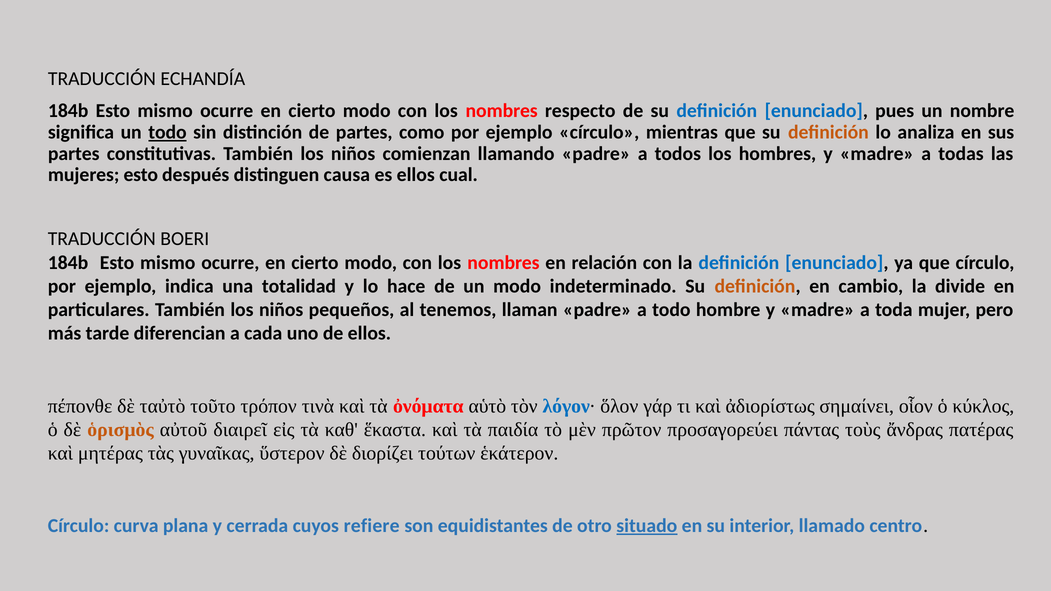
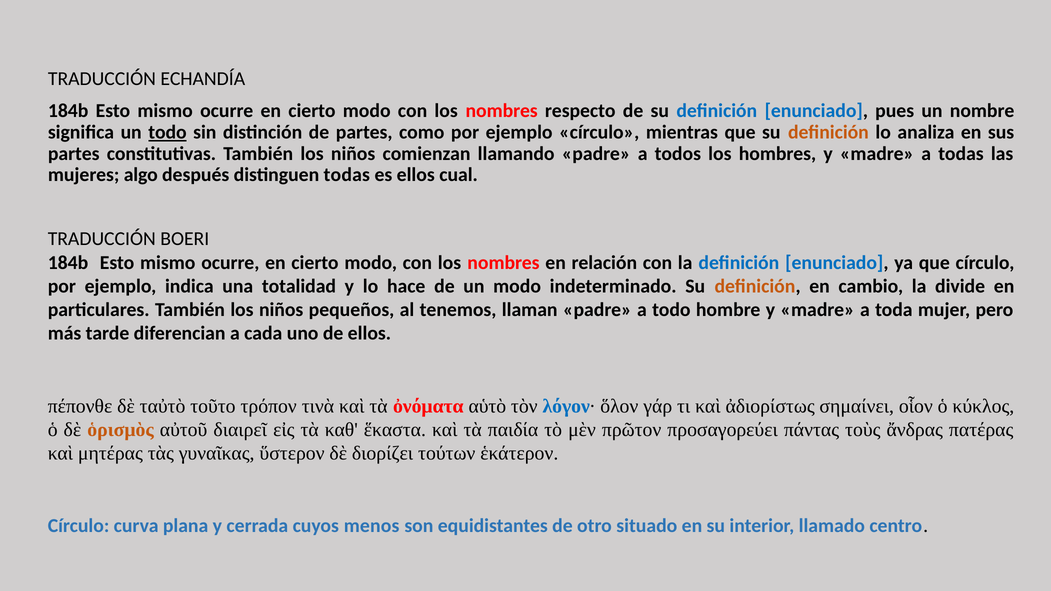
mujeres esto: esto -> algo (141, 175)
distinguen causa: causa -> todas (347, 175)
refiere: refiere -> menos (372, 526)
situado underline: present -> none (647, 526)
